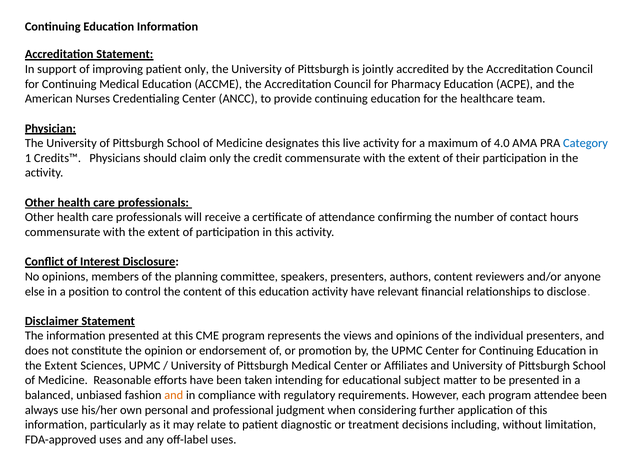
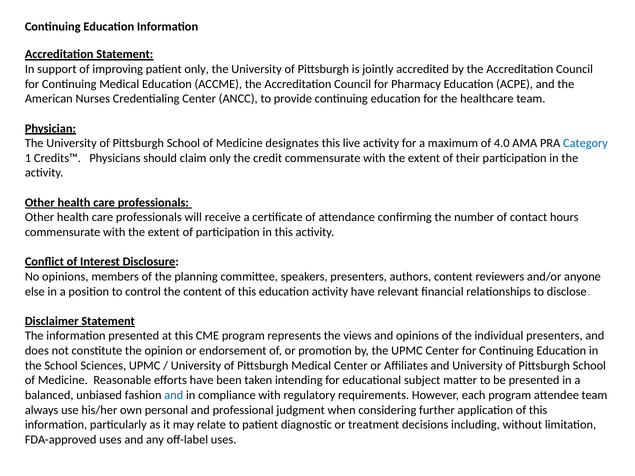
Extent: Extent -> School (61, 366)
and colour: orange -> blue (174, 395)
attendee been: been -> team (594, 395)
